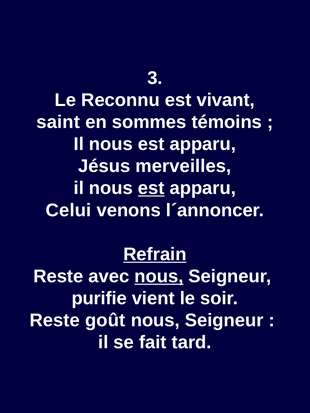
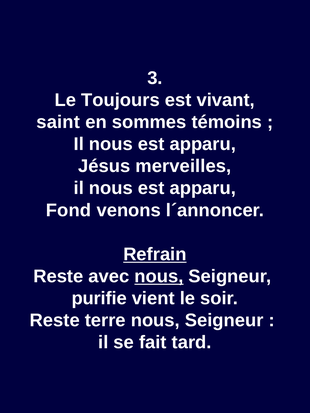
Reconnu: Reconnu -> Toujours (121, 100)
est underline: present -> none (151, 188)
Celui: Celui -> Fond (68, 210)
goût: goût -> terre (105, 321)
